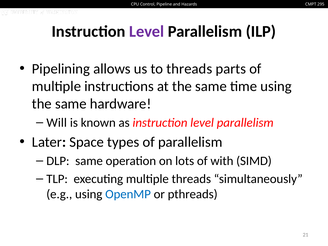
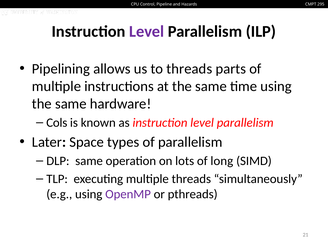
Will: Will -> Cols (57, 123)
with: with -> long (222, 161)
OpenMP colour: blue -> purple (128, 194)
